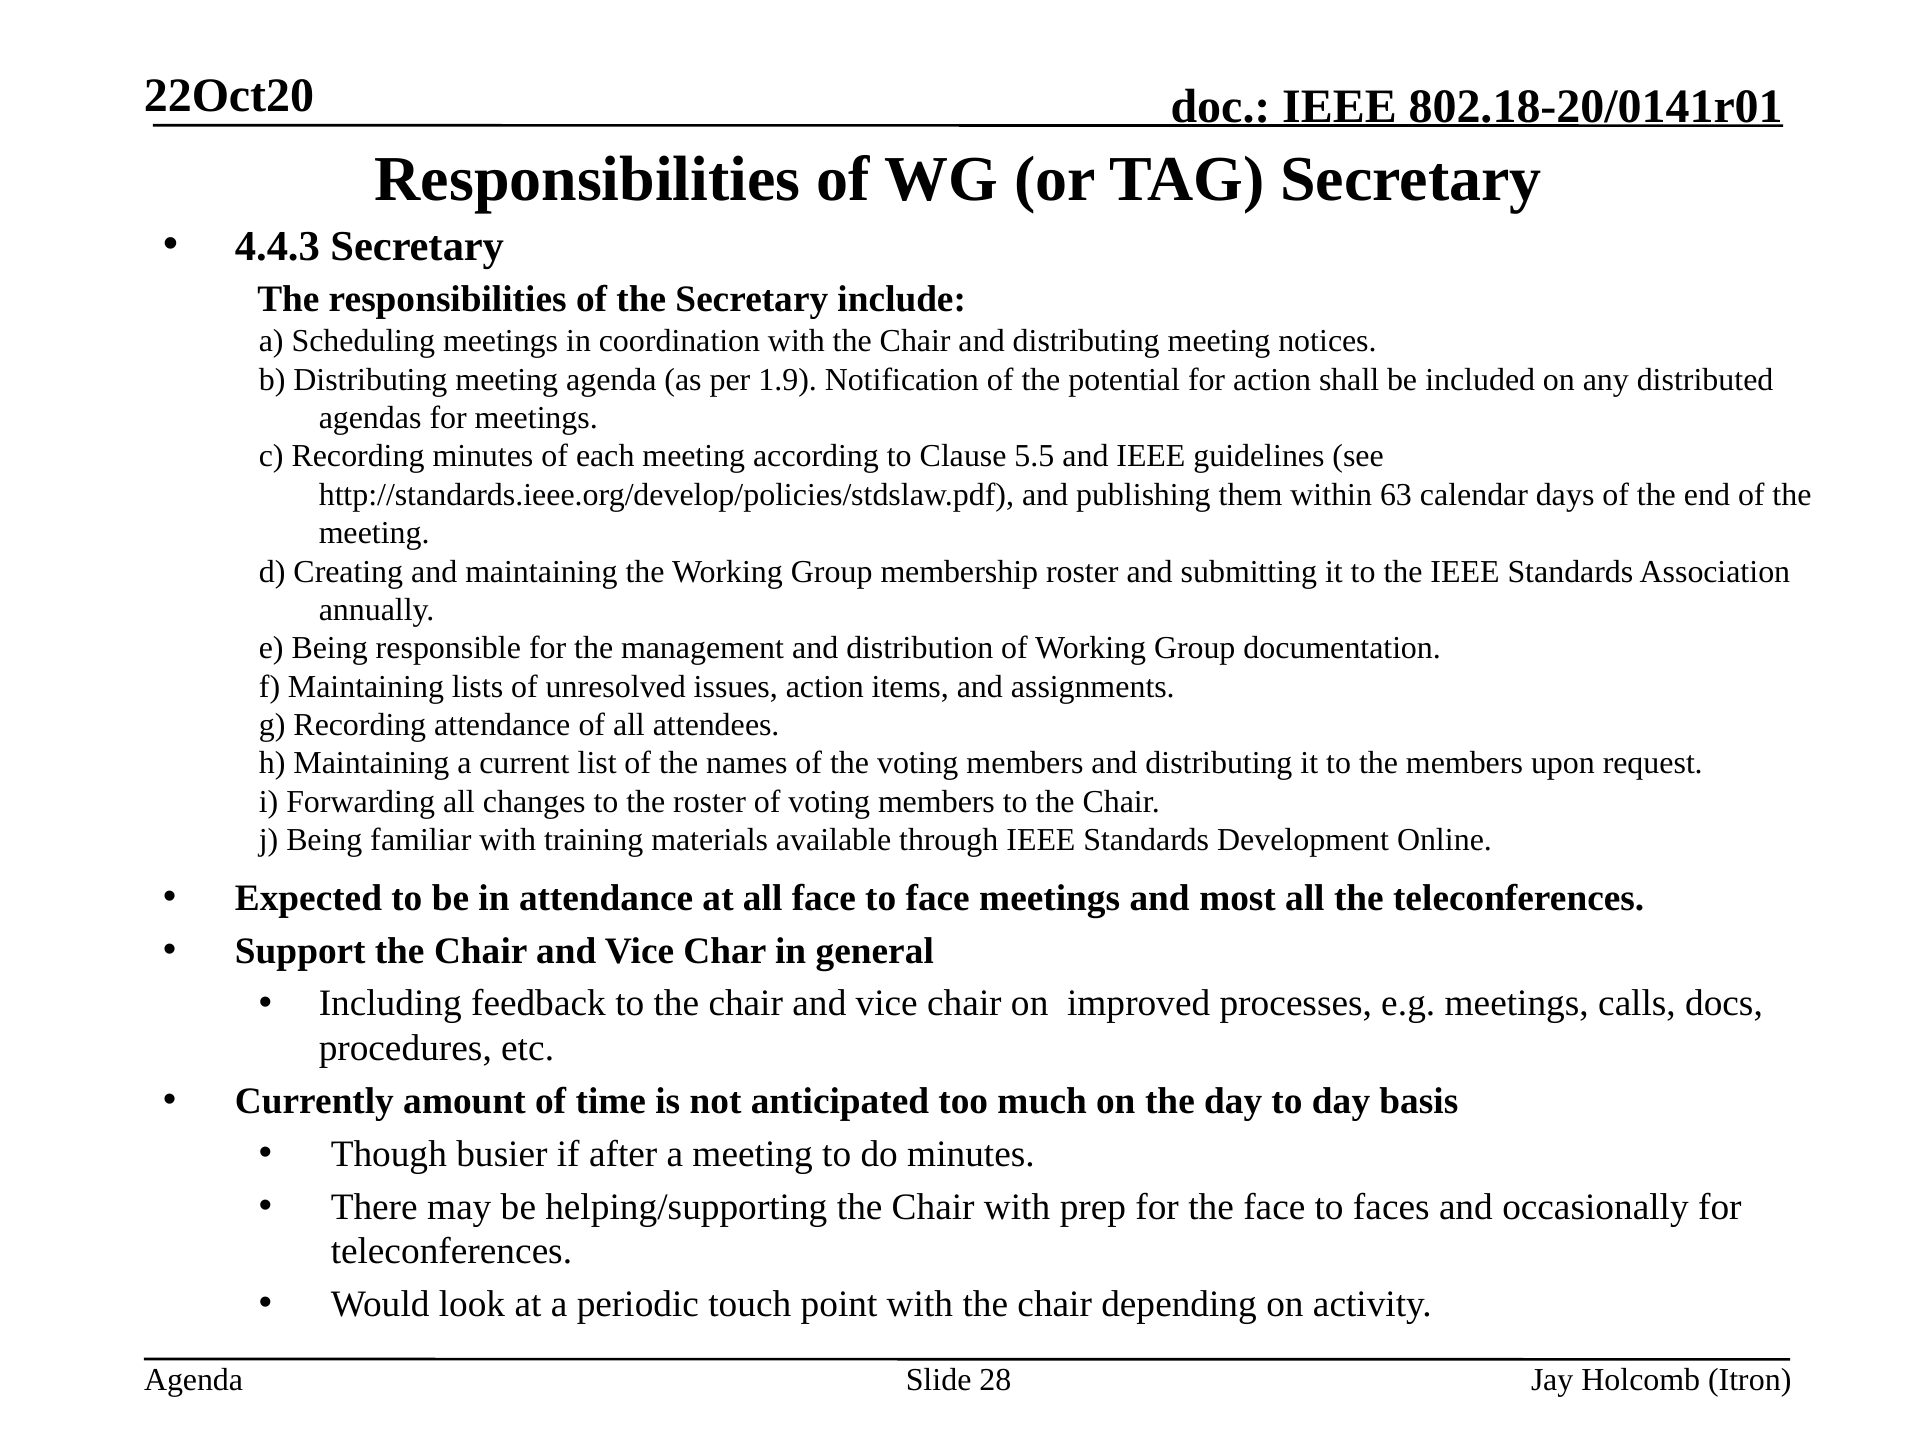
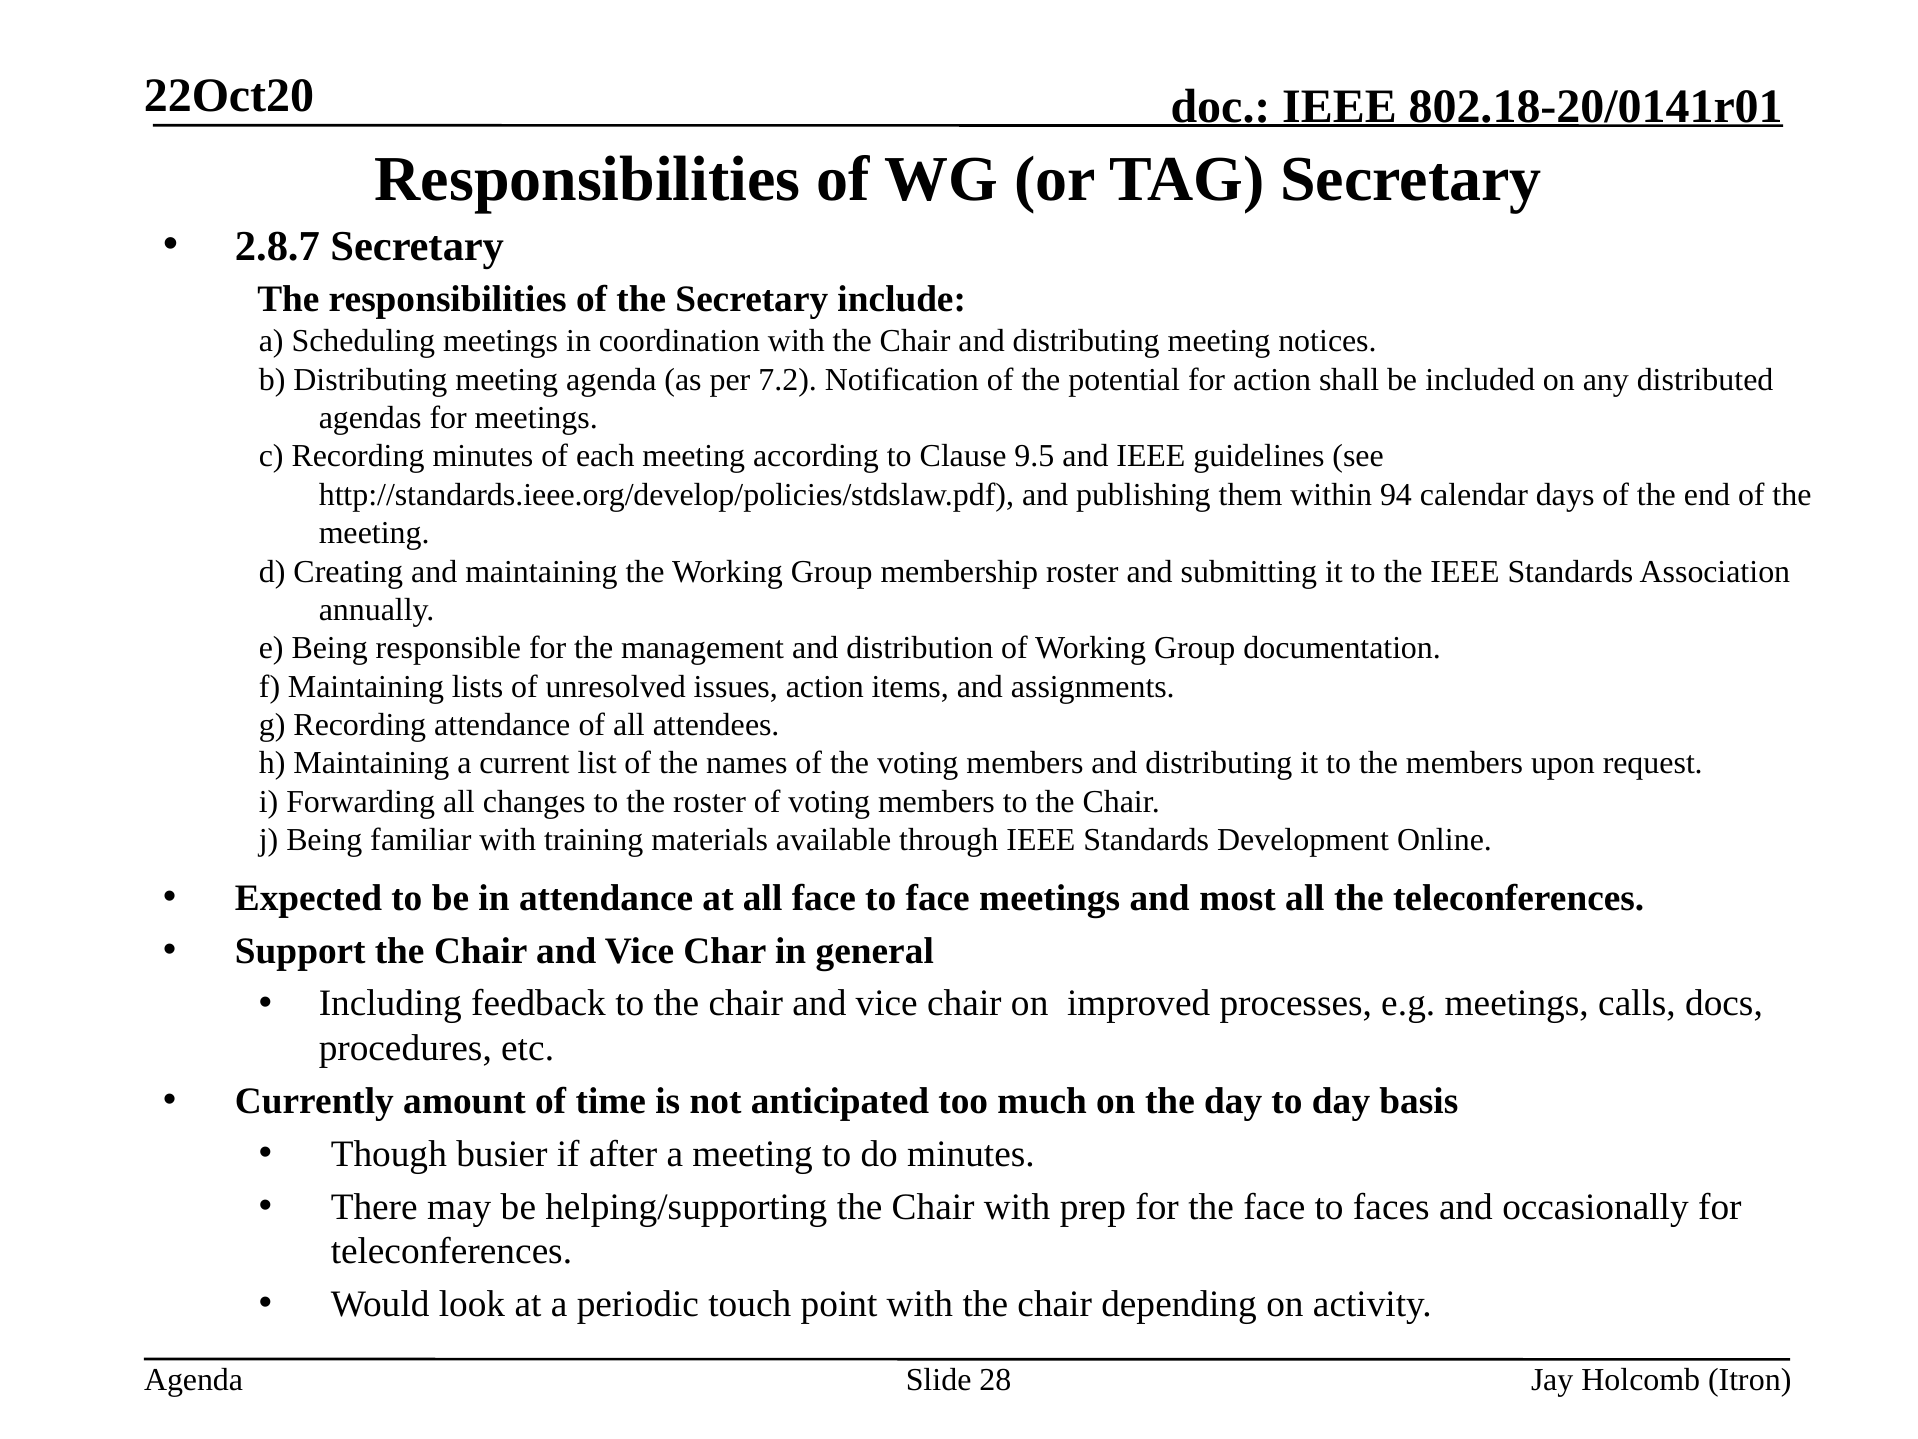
4.4.3: 4.4.3 -> 2.8.7 (277, 246)
1.9: 1.9 -> 7.2 (788, 379)
5.5: 5.5 -> 9.5 (1034, 456)
63: 63 -> 94 (1396, 495)
